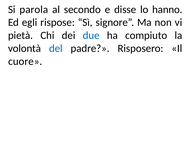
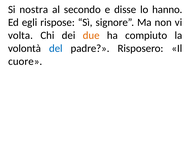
parola: parola -> nostra (34, 9)
pietà: pietà -> volta (20, 35)
due colour: blue -> orange (91, 35)
